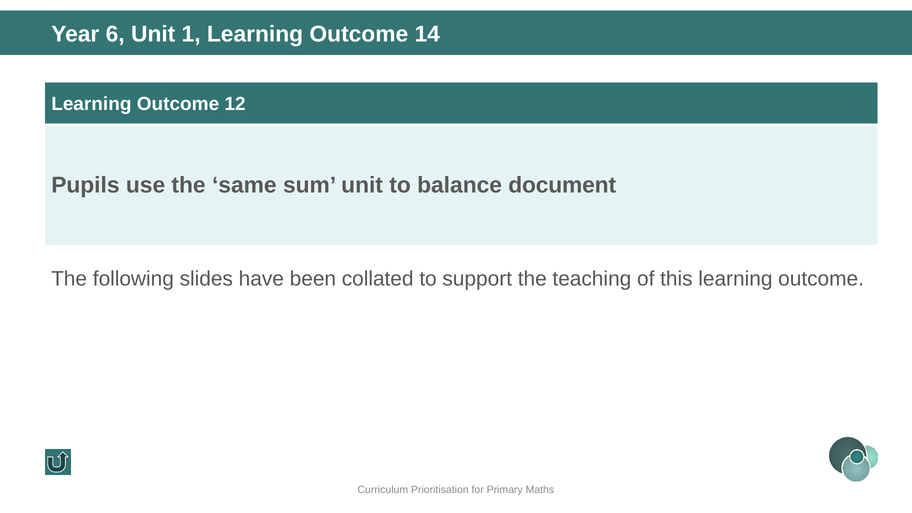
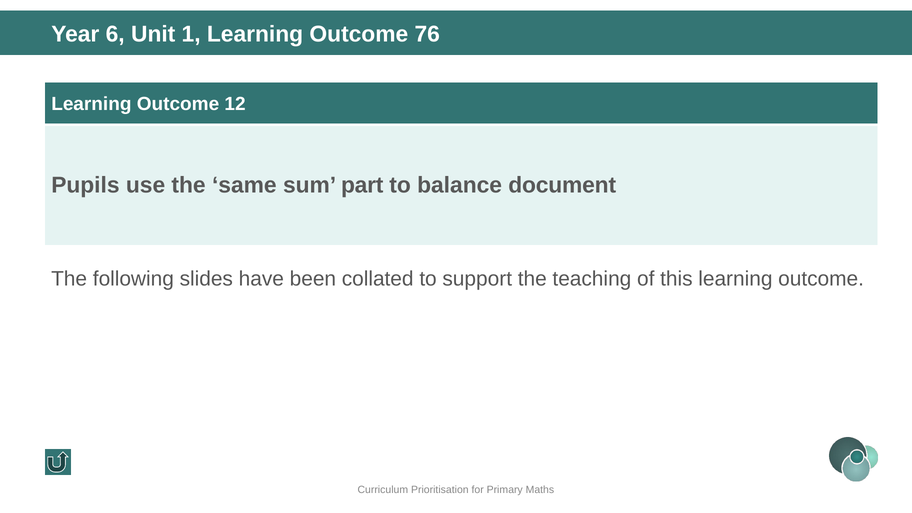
14: 14 -> 76 (427, 34)
sum unit: unit -> part (362, 185)
